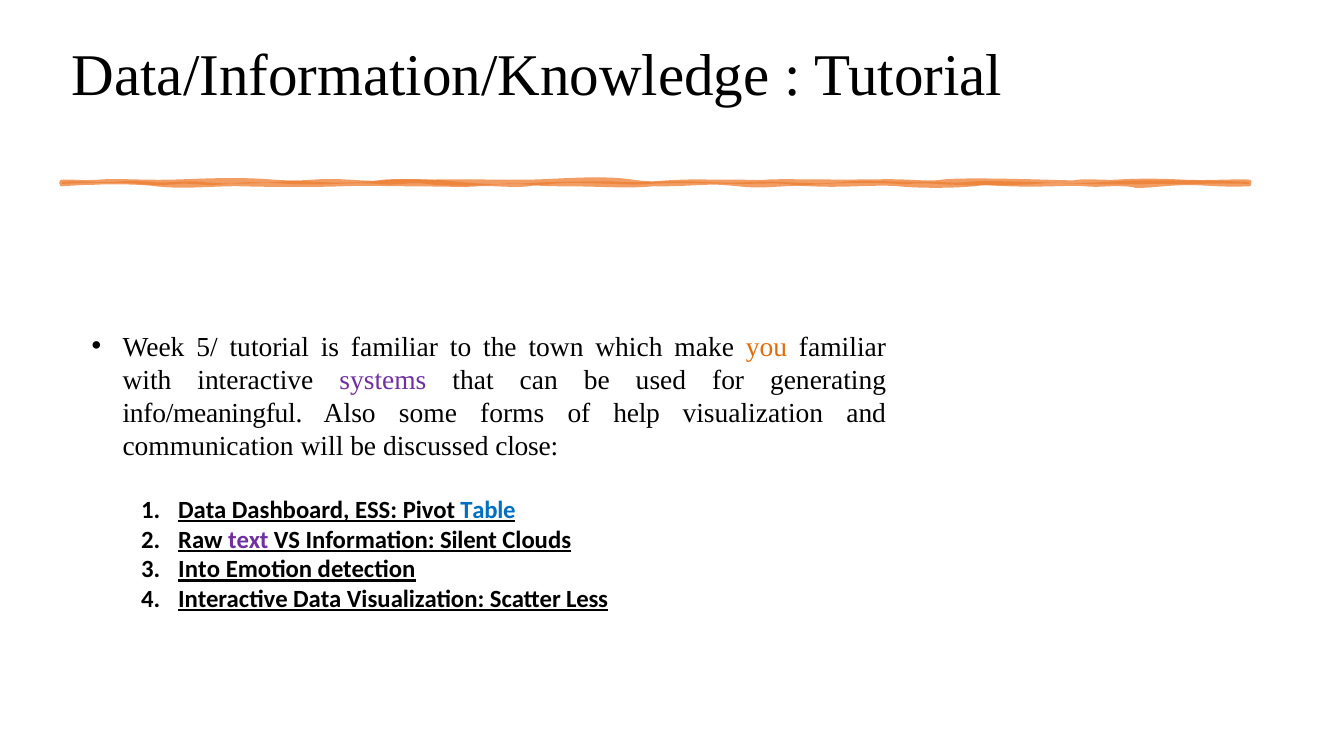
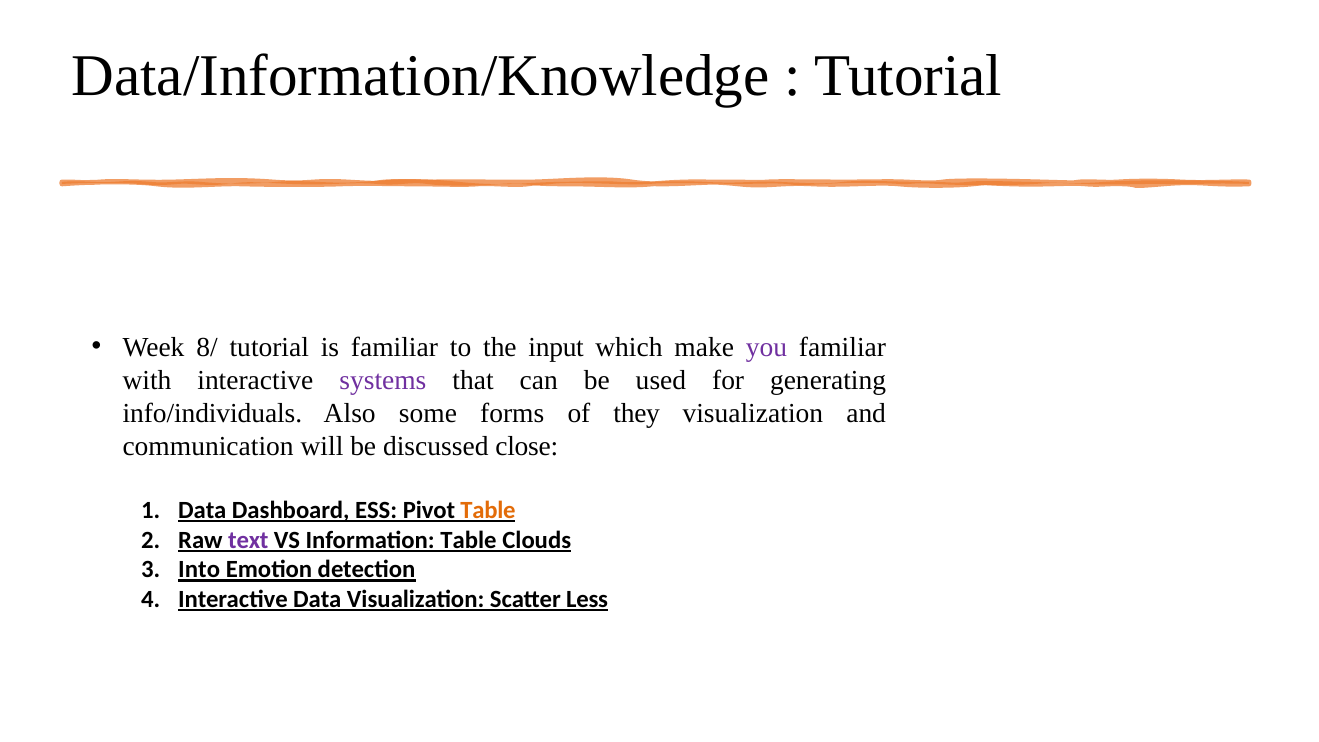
5/: 5/ -> 8/ (207, 347)
town: town -> input (556, 347)
you colour: orange -> purple (766, 347)
info/meaningful: info/meaningful -> info/individuals (212, 413)
help: help -> they (637, 413)
Table colour: blue -> orange (488, 510)
Information Silent: Silent -> Table (468, 540)
